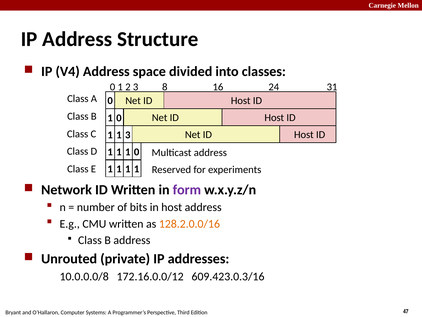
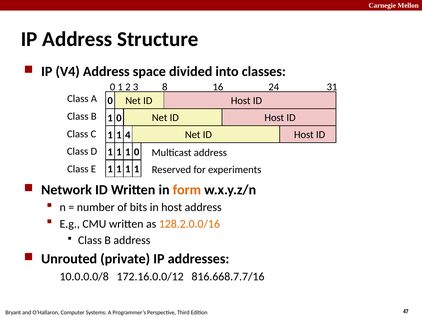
1 3: 3 -> 4 (128, 135)
form colour: purple -> orange (187, 189)
609.423.0.3/16: 609.423.0.3/16 -> 816.668.7.7/16 (228, 276)
